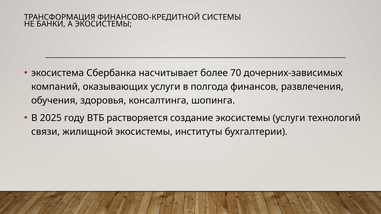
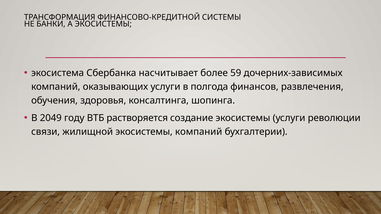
70: 70 -> 59 (236, 73)
2025: 2025 -> 2049 (51, 118)
технологий: технологий -> революции (334, 118)
экосистемы институты: институты -> компаний (199, 132)
